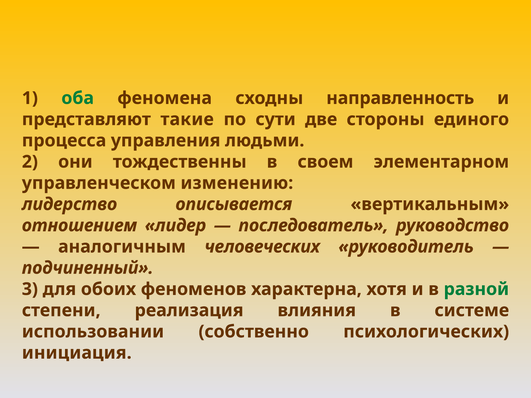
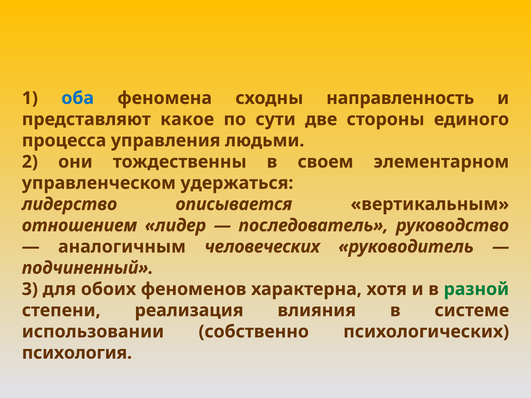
оба colour: green -> blue (78, 98)
такие: такие -> какое (187, 119)
изменению: изменению -> удержаться (237, 183)
инициация: инициация -> психология (77, 353)
